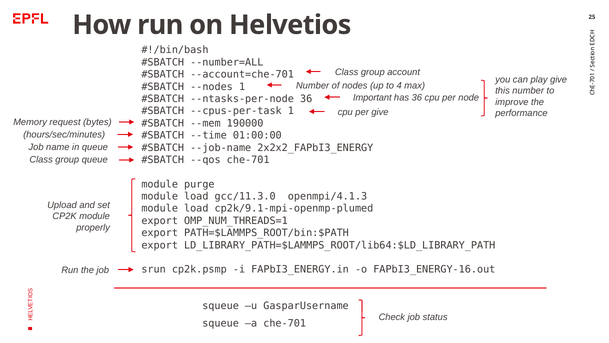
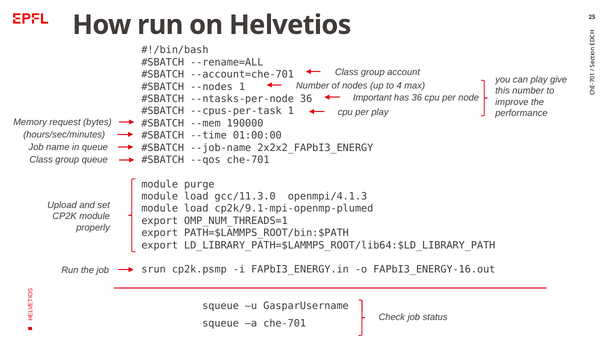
--number=ALL: --number=ALL -> --rename=ALL (227, 62)
per give: give -> play (380, 112)
